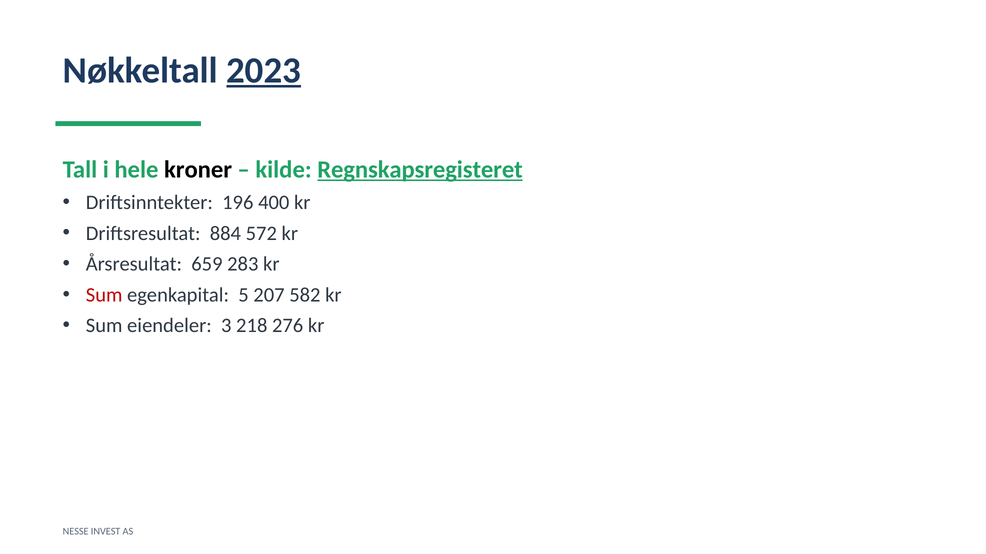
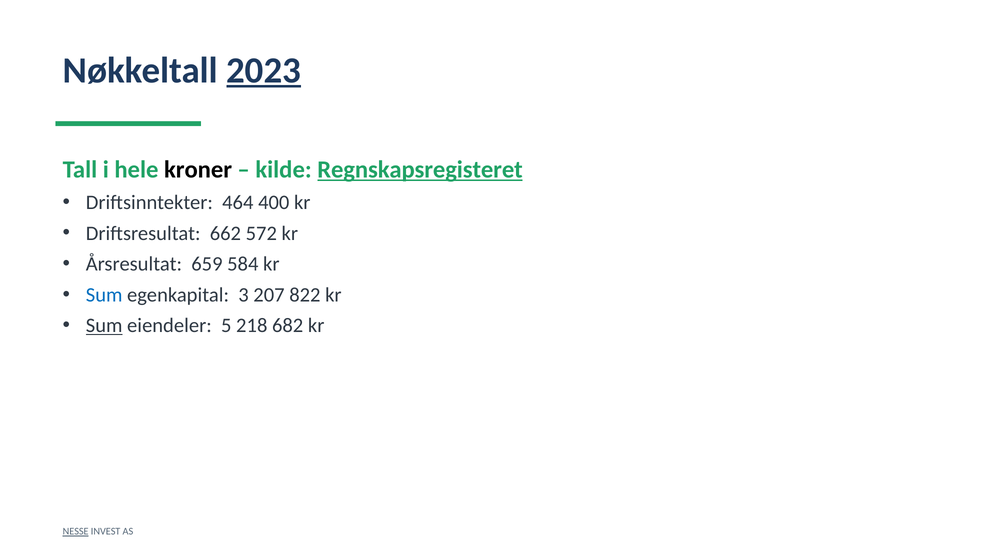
196: 196 -> 464 (238, 203)
884: 884 -> 662 (225, 234)
283: 283 -> 584 (243, 264)
Sum colour: red -> blue (104, 295)
5: 5 -> 3 (244, 295)
582: 582 -> 822 (305, 295)
Sum underline: none -> present (104, 326)
3: 3 -> 5 (226, 326)
276: 276 -> 682 (288, 326)
NESSE underline: none -> present (76, 532)
